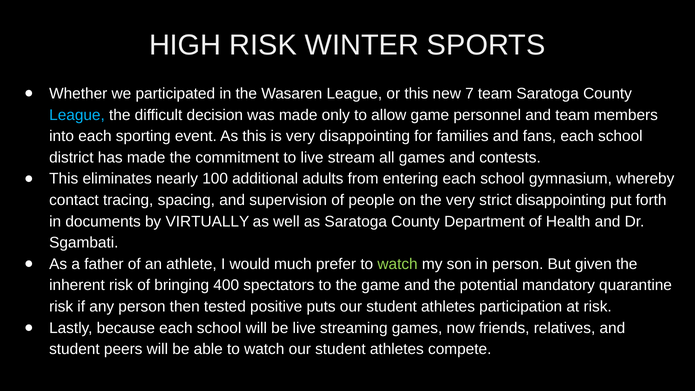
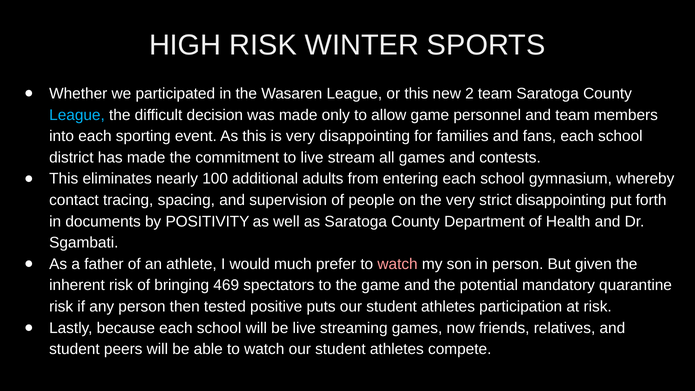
7: 7 -> 2 (469, 94)
VIRTUALLY: VIRTUALLY -> POSITIVITY (207, 221)
watch colour: light green -> pink (398, 264)
400: 400 -> 469 (226, 285)
